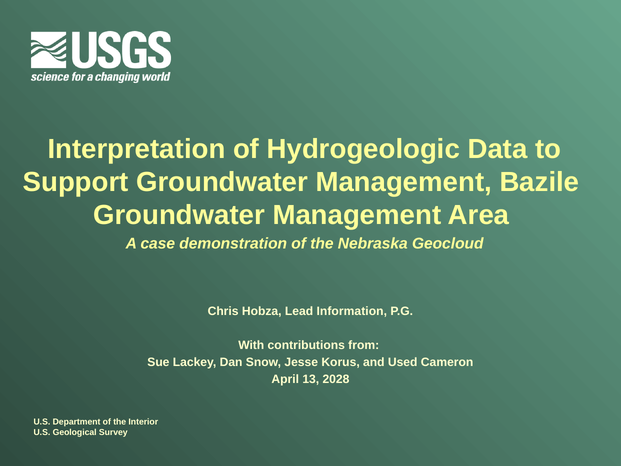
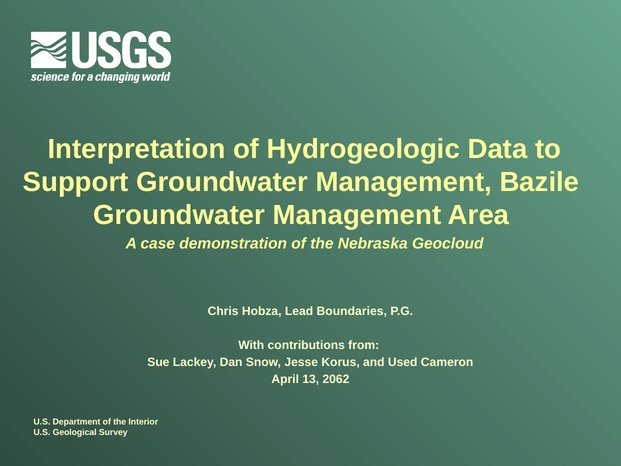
Information: Information -> Boundaries (352, 311)
2028: 2028 -> 2062 (336, 379)
